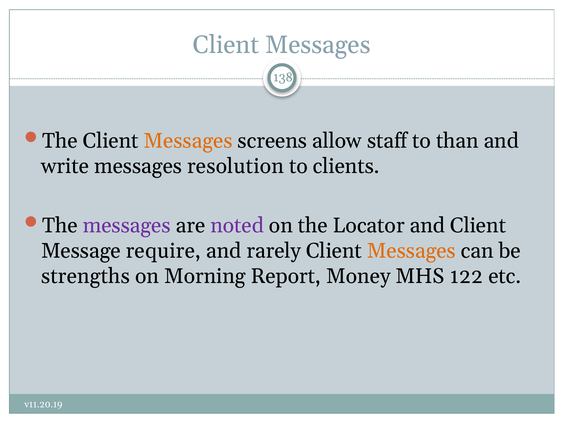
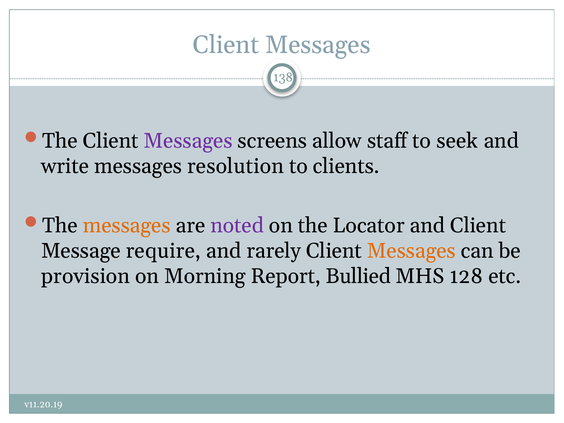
Messages colour: orange -> purple (188, 141)
than: than -> seek (457, 141)
messages colour: purple -> orange (127, 225)
strengths: strengths -> provision (86, 276)
Money: Money -> Bullied (358, 276)
122: 122 -> 128 (466, 276)
